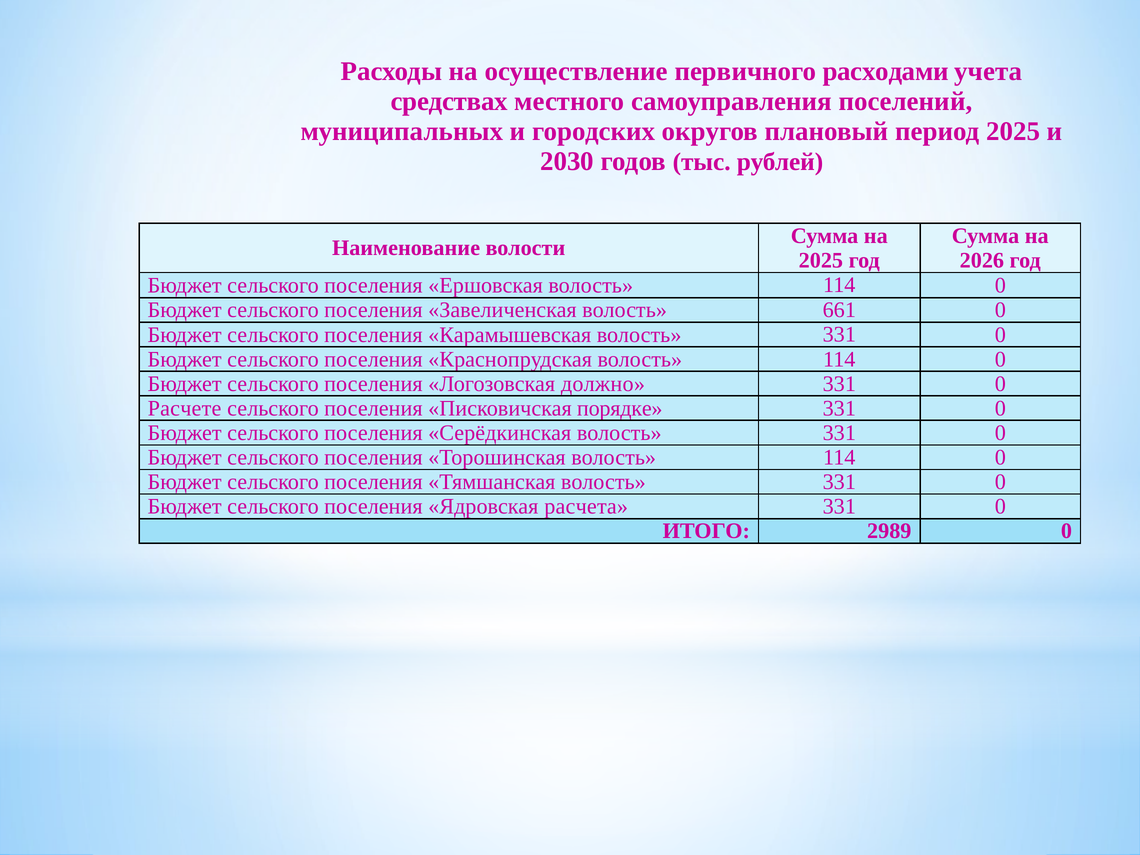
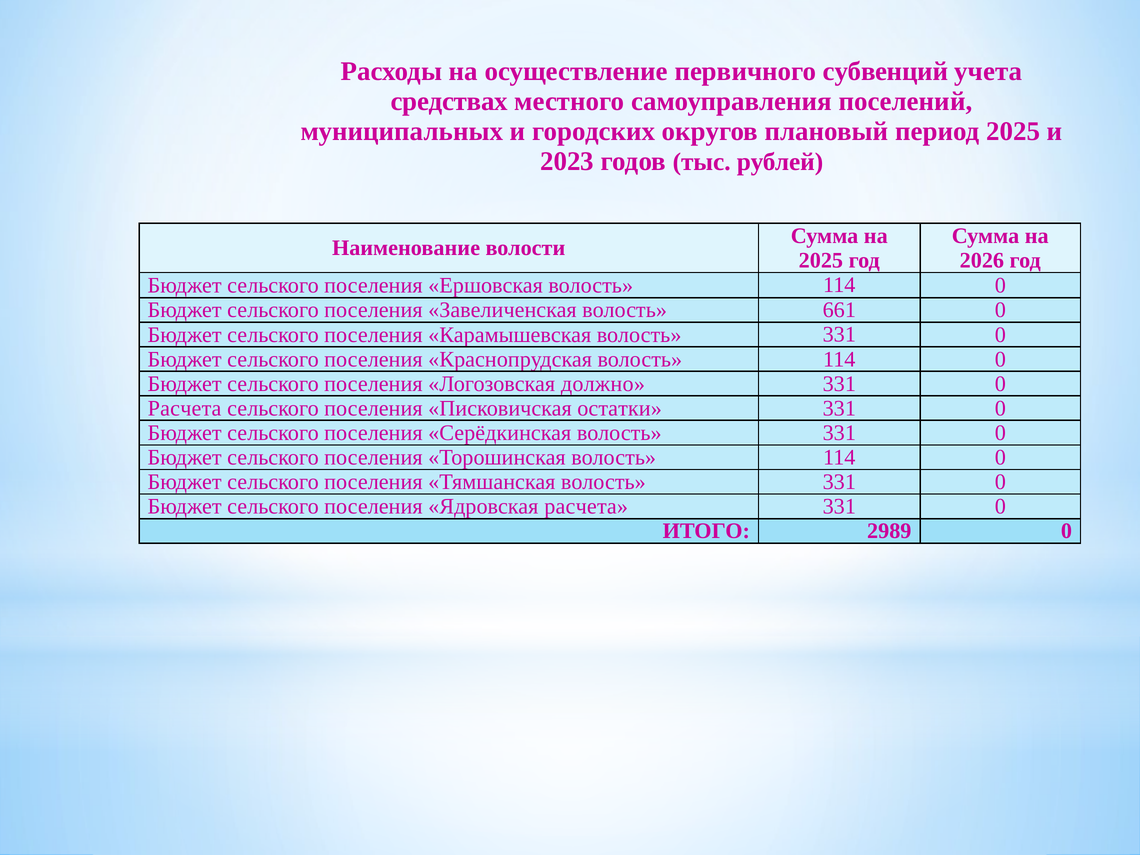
расходами: расходами -> субвенций (886, 71)
2030: 2030 -> 2023 (567, 161)
Расчете: Расчете -> Расчета (185, 408)
порядке: порядке -> остатки (620, 408)
